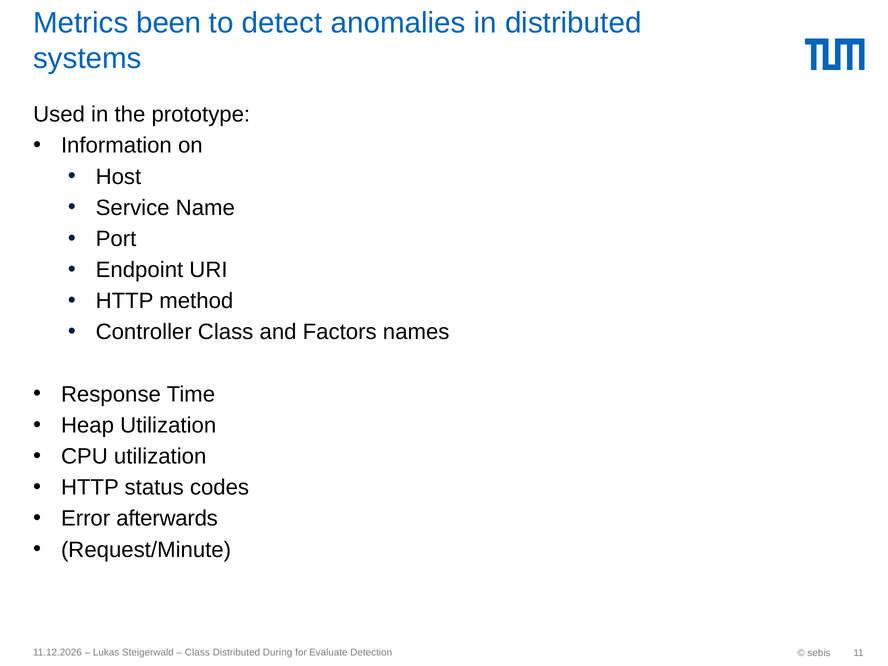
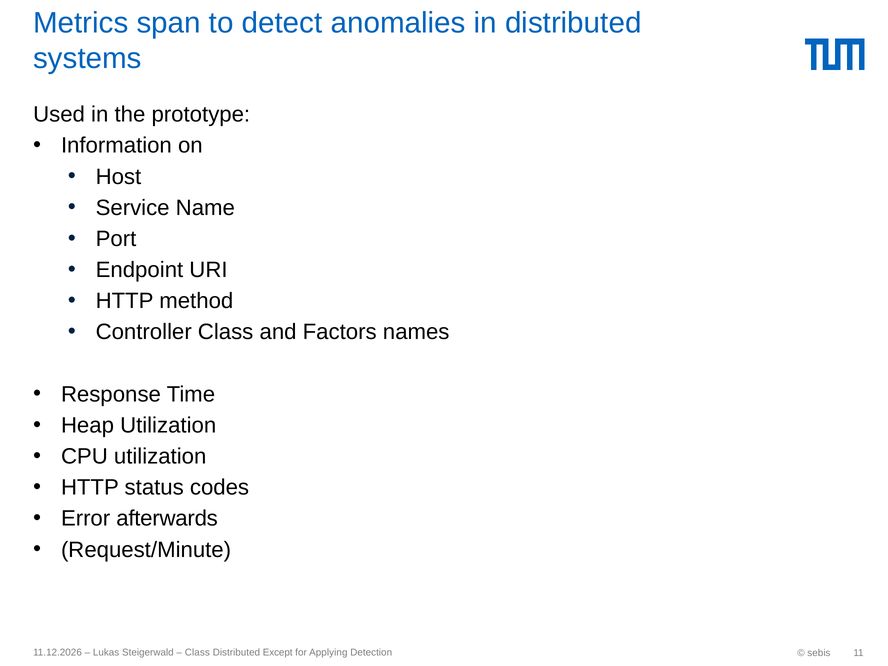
been: been -> span (169, 23)
During: During -> Except (278, 653)
Evaluate: Evaluate -> Applying (328, 653)
